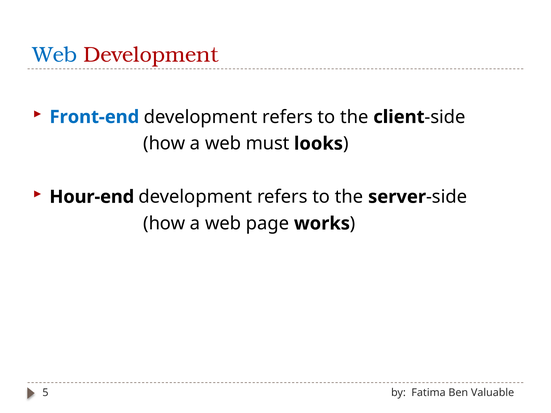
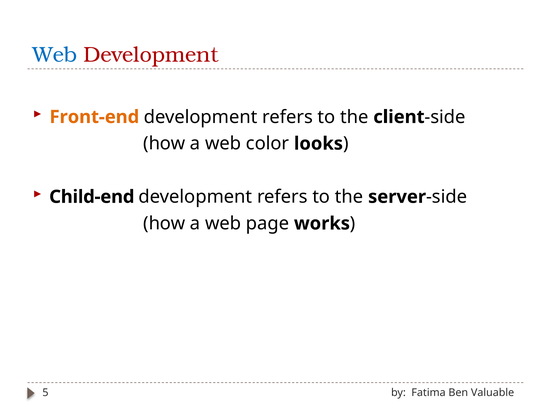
Front-end colour: blue -> orange (94, 117)
must: must -> color (268, 144)
Hour-end: Hour-end -> Child-end (92, 197)
